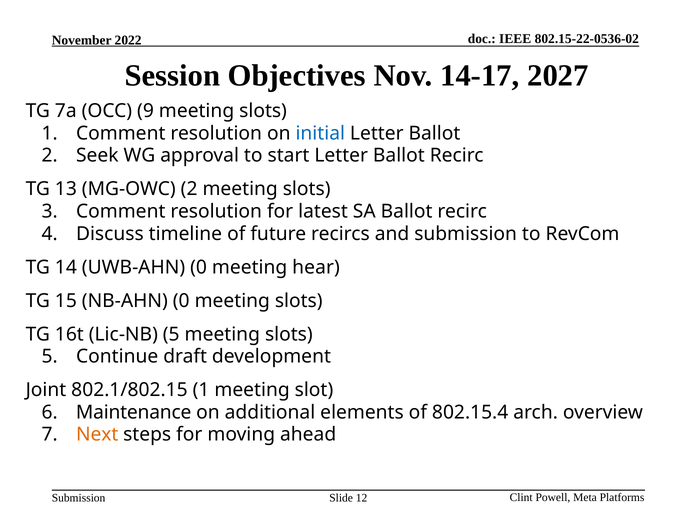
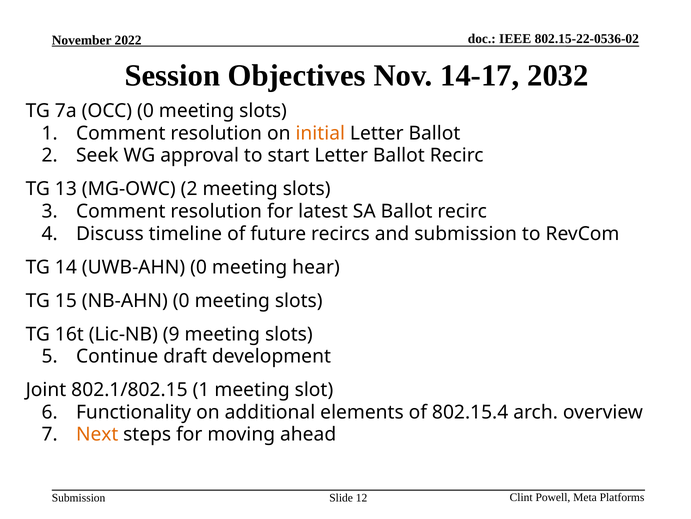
2027: 2027 -> 2032 (558, 76)
OCC 9: 9 -> 0 (145, 111)
initial colour: blue -> orange (320, 133)
Lic-NB 5: 5 -> 9 (171, 334)
Maintenance: Maintenance -> Functionality (134, 412)
